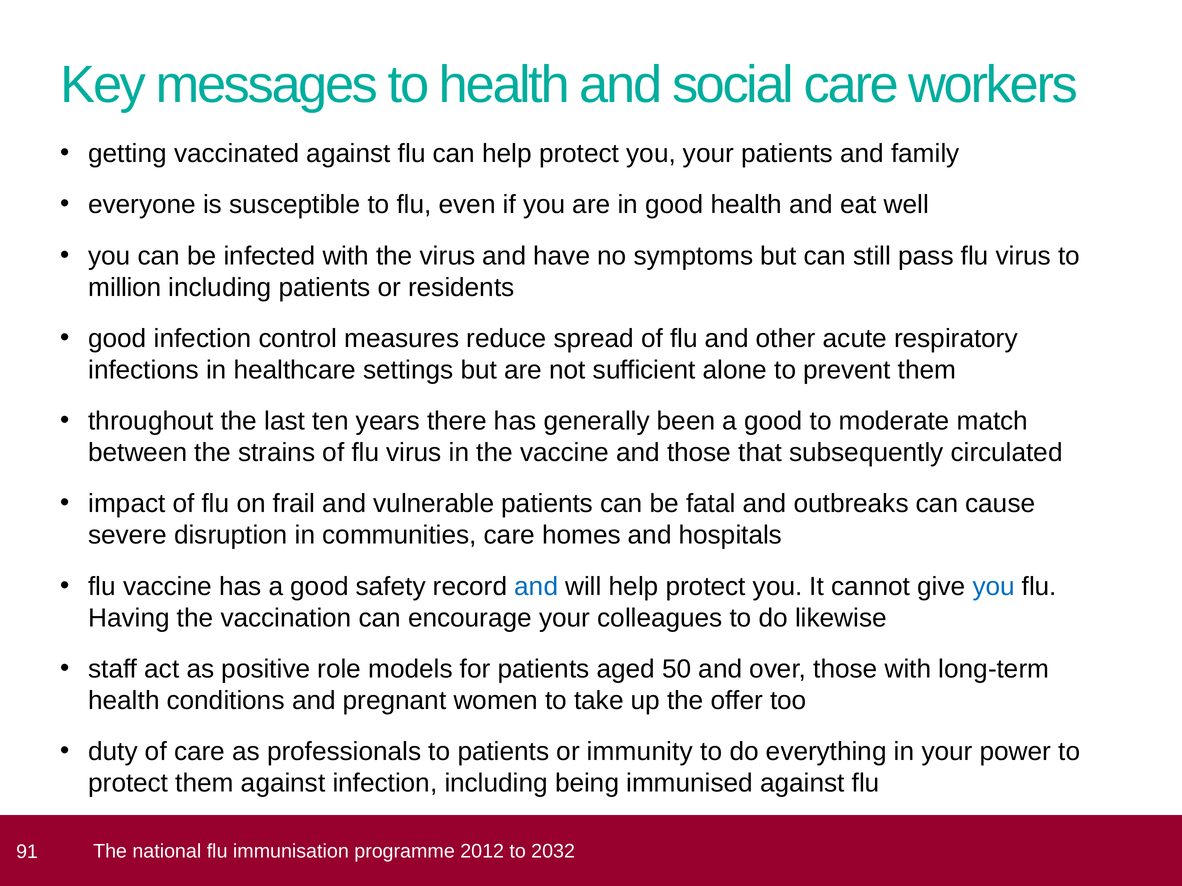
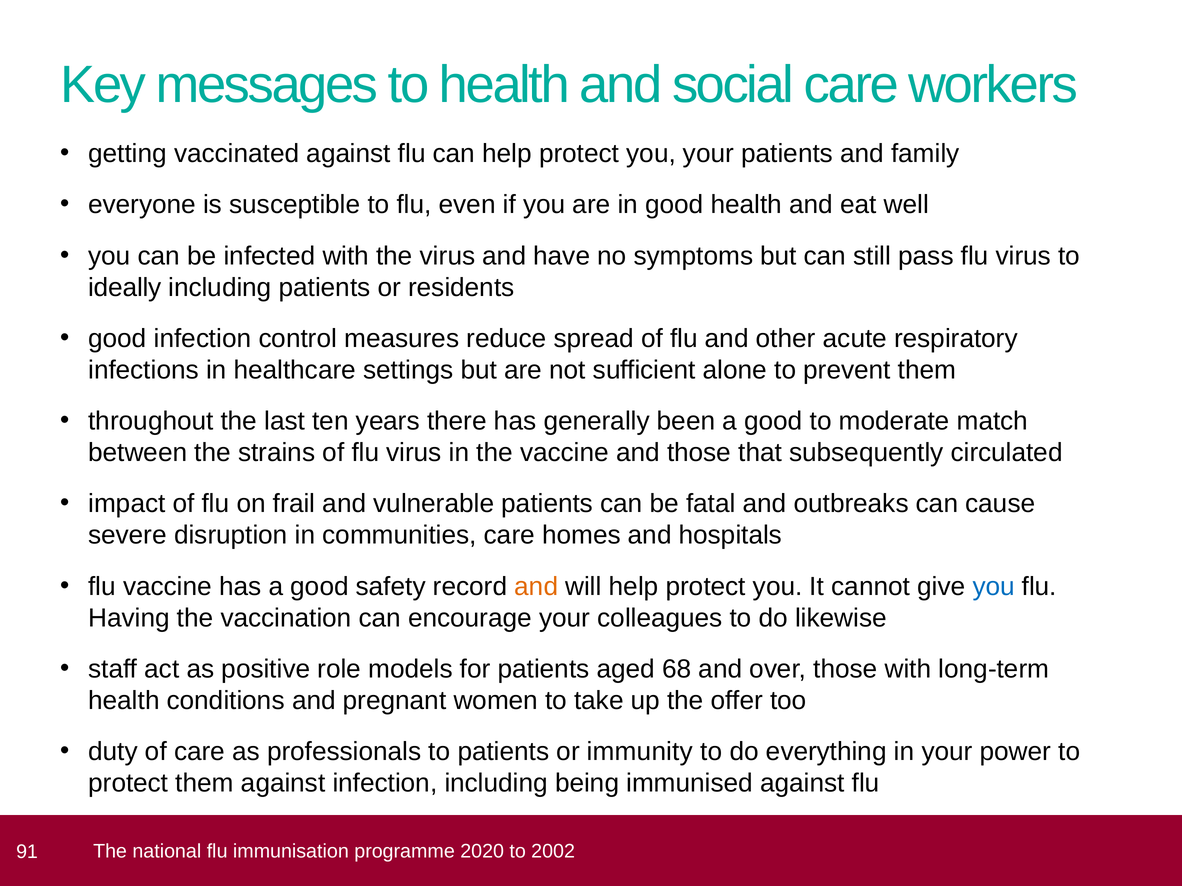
million: million -> ideally (125, 288)
and colour: blue -> orange (536, 587)
50: 50 -> 68 (677, 670)
2012: 2012 -> 2020 (482, 852)
2032: 2032 -> 2002 (553, 852)
